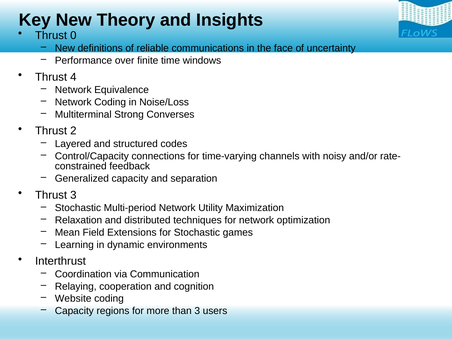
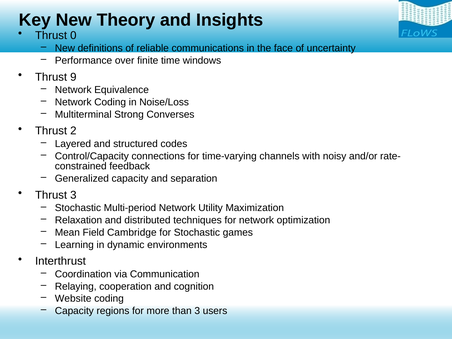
4: 4 -> 9 (73, 77)
Extensions: Extensions -> Cambridge (132, 232)
